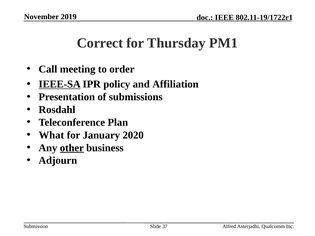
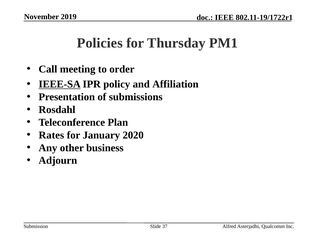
Correct: Correct -> Policies (100, 43)
What: What -> Rates (51, 135)
other underline: present -> none (72, 148)
